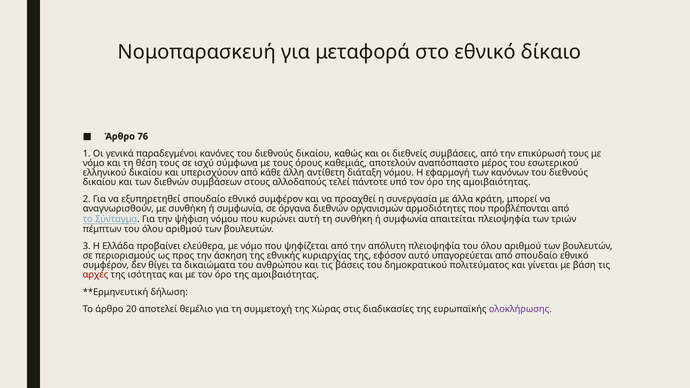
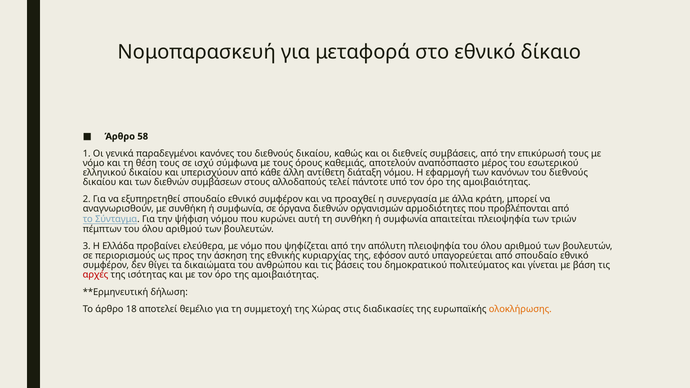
76: 76 -> 58 (143, 136)
20: 20 -> 18 (131, 309)
ολοκλήρωσης colour: purple -> orange (520, 309)
